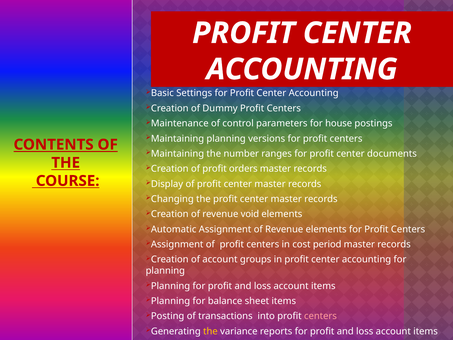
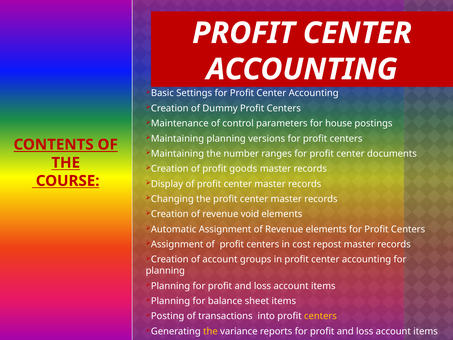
orders: orders -> goods (243, 169)
period: period -> repost (327, 244)
centers colour: pink -> yellow (320, 316)
